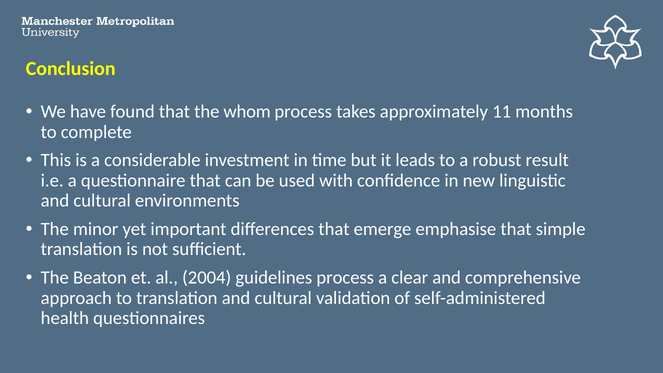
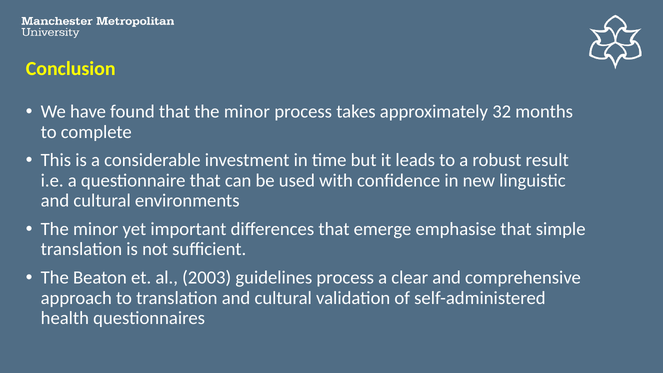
that the whom: whom -> minor (247, 112)
11: 11 -> 32 (502, 112)
2004: 2004 -> 2003 (207, 278)
